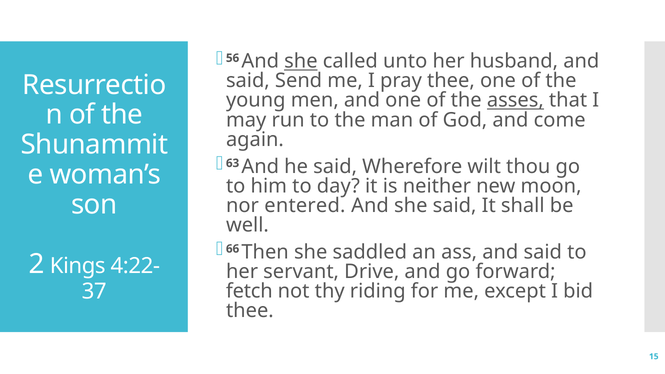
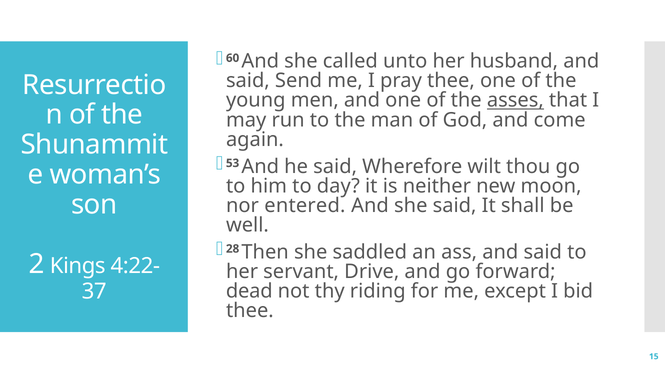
56: 56 -> 60 (233, 58)
she underline: present -> none (301, 61)
63: 63 -> 53 (233, 163)
66: 66 -> 28 (233, 249)
fetch: fetch -> dead (249, 291)
